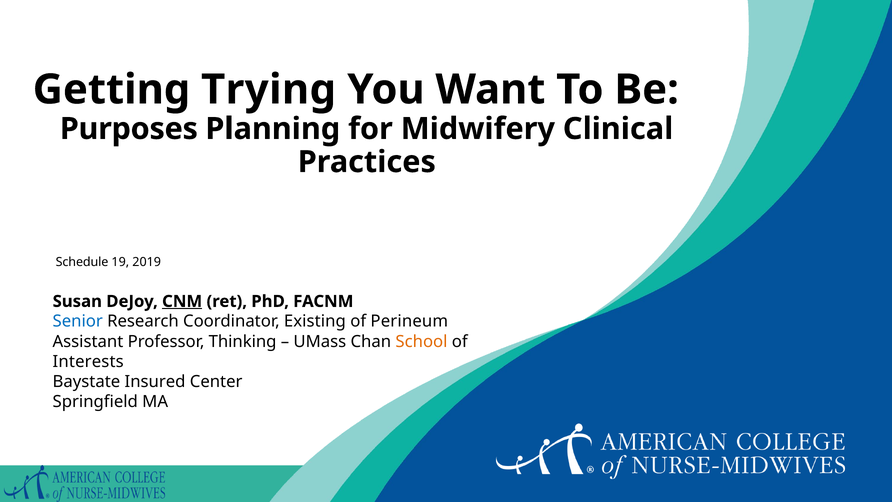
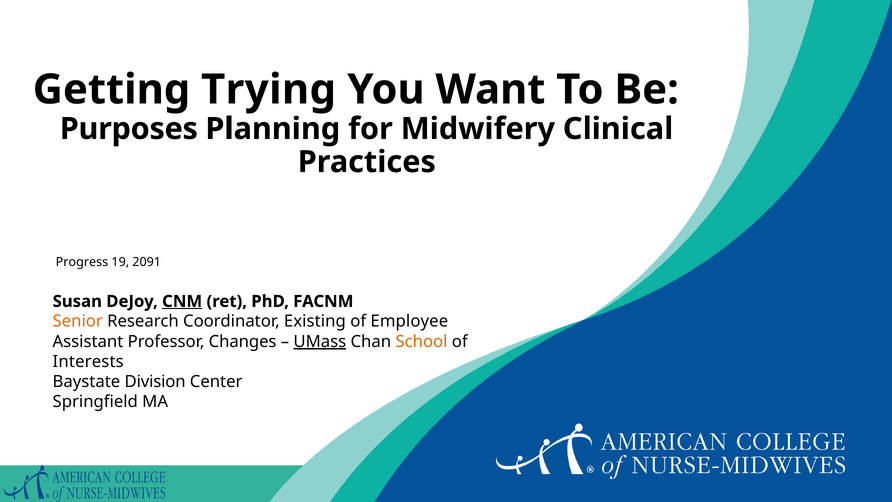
Schedule: Schedule -> Progress (82, 262)
2019: 2019 -> 2091 (147, 262)
Senior colour: blue -> orange (78, 321)
Perineum: Perineum -> Employee (409, 321)
Thinking: Thinking -> Changes (243, 341)
UMass underline: none -> present (320, 341)
Insured: Insured -> Division (155, 382)
